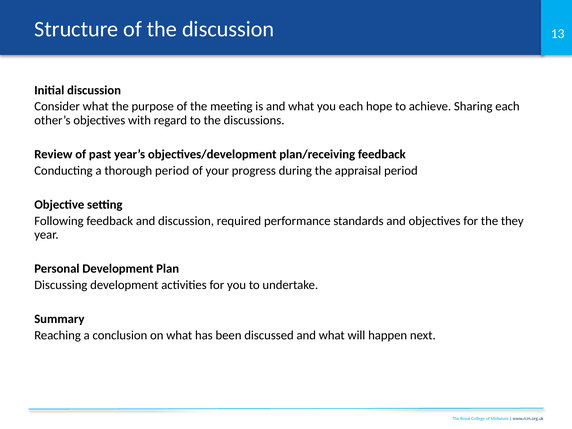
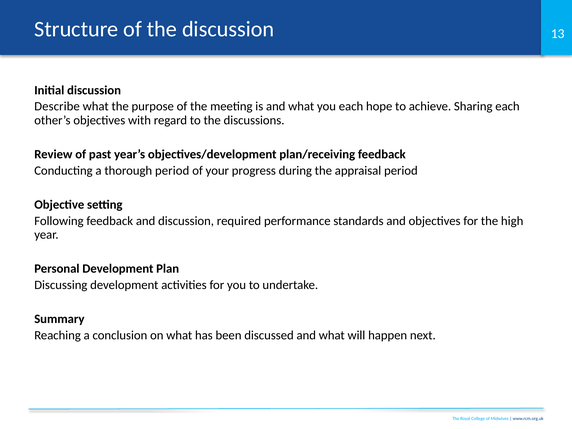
Consider: Consider -> Describe (57, 106)
they: they -> high (512, 221)
